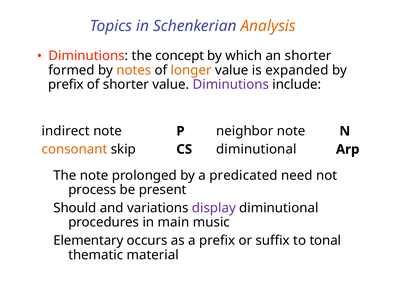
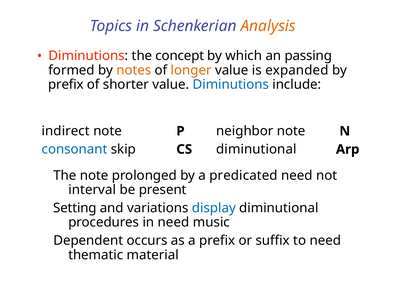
an shorter: shorter -> passing (308, 56)
Diminutions colour: purple -> blue (231, 85)
consonant colour: orange -> blue (75, 149)
process: process -> interval (92, 190)
Should: Should -> Setting (75, 208)
display colour: purple -> blue (214, 208)
in main: main -> need (174, 223)
Elementary: Elementary -> Dependent (88, 241)
to tonal: tonal -> need (325, 241)
